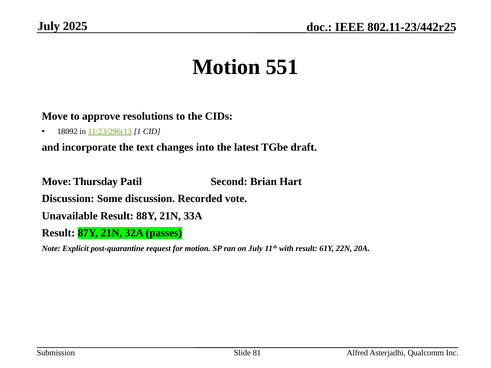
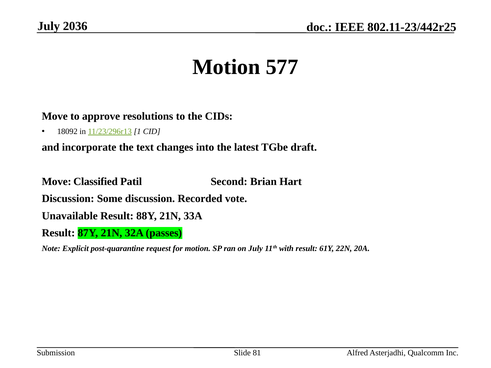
2025: 2025 -> 2036 (75, 26)
551: 551 -> 577 (282, 67)
Thursday: Thursday -> Classified (96, 182)
